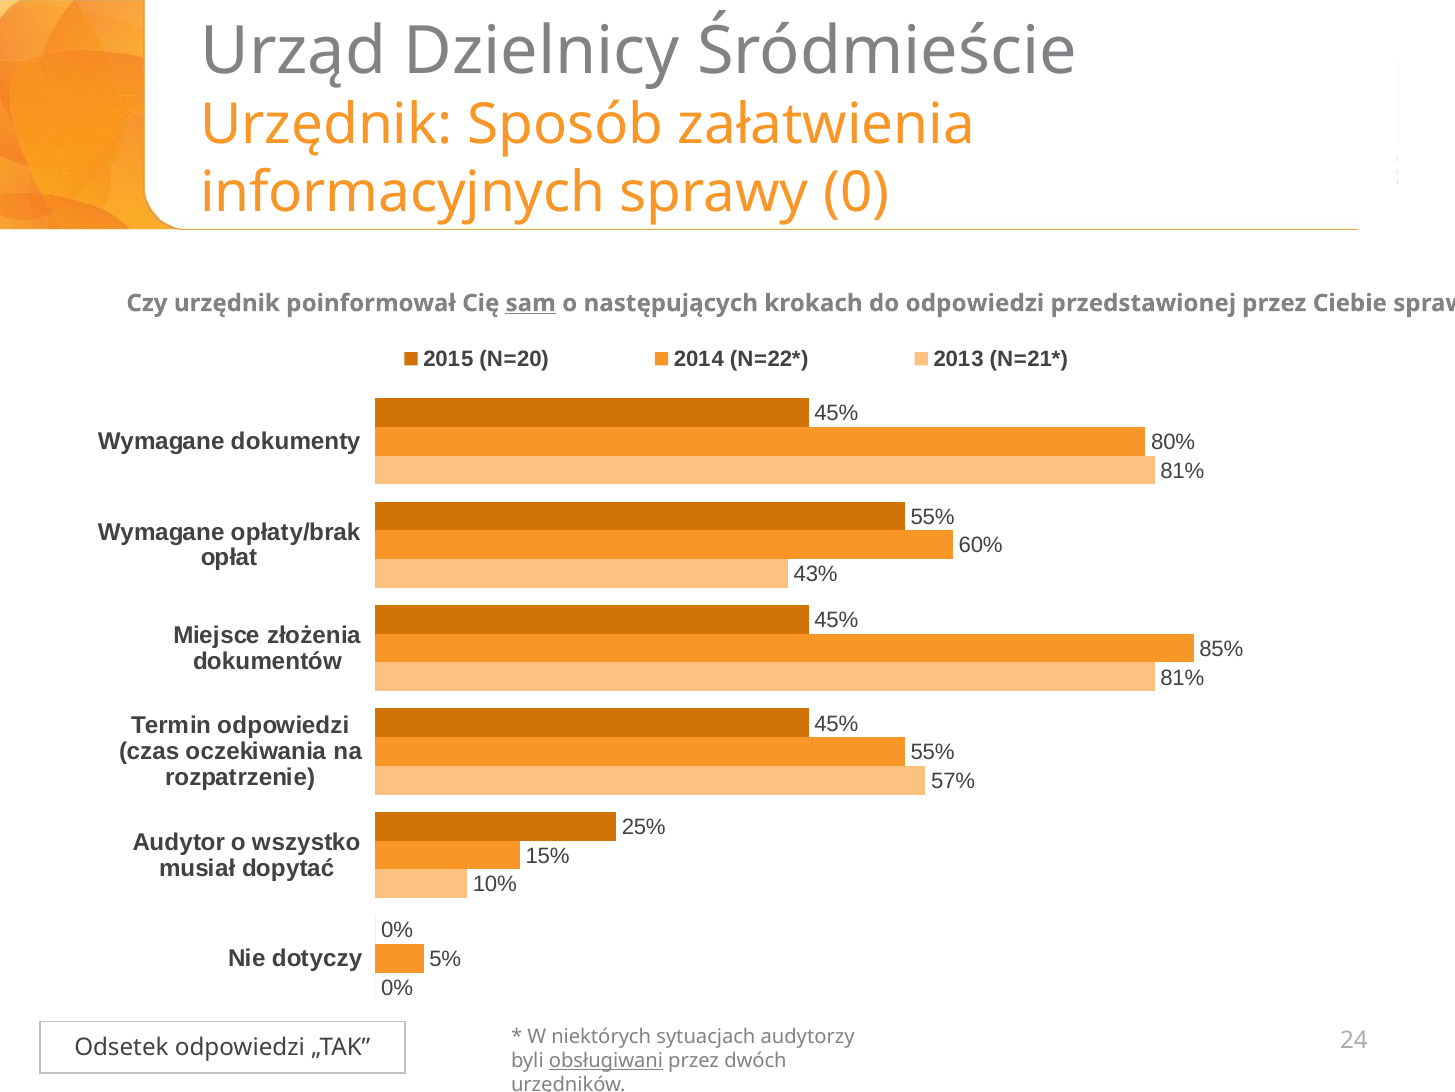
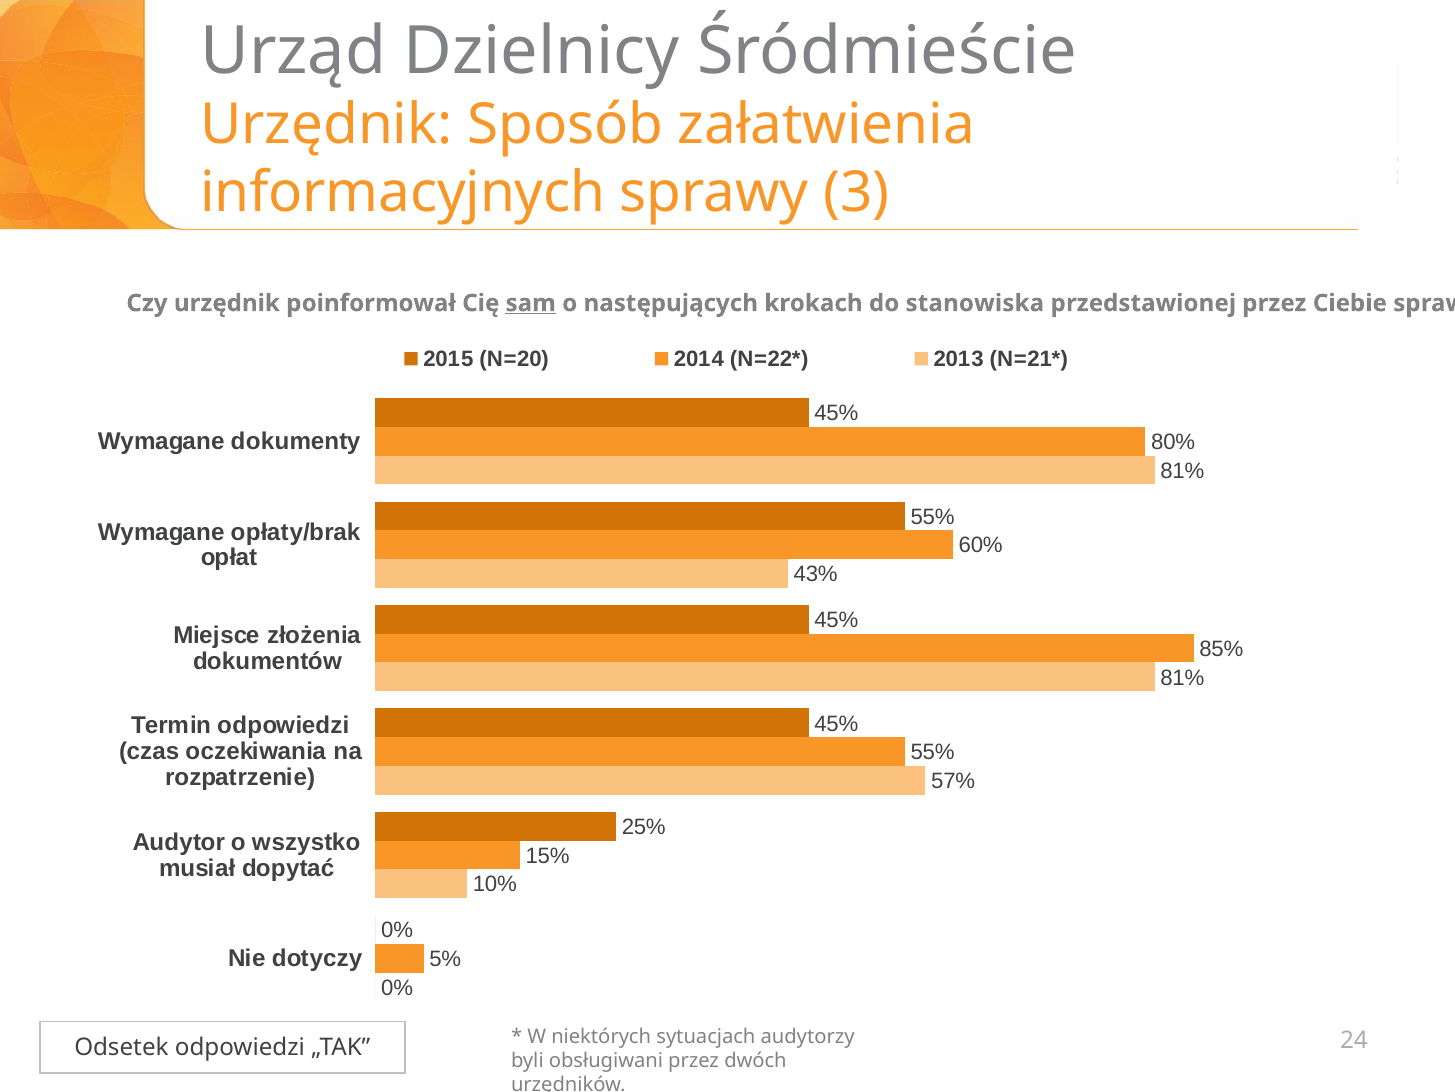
0: 0 -> 3 (856, 193)
do odpowiedzi: odpowiedzi -> stanowiska (975, 303)
obsługiwani underline: present -> none (606, 1060)
